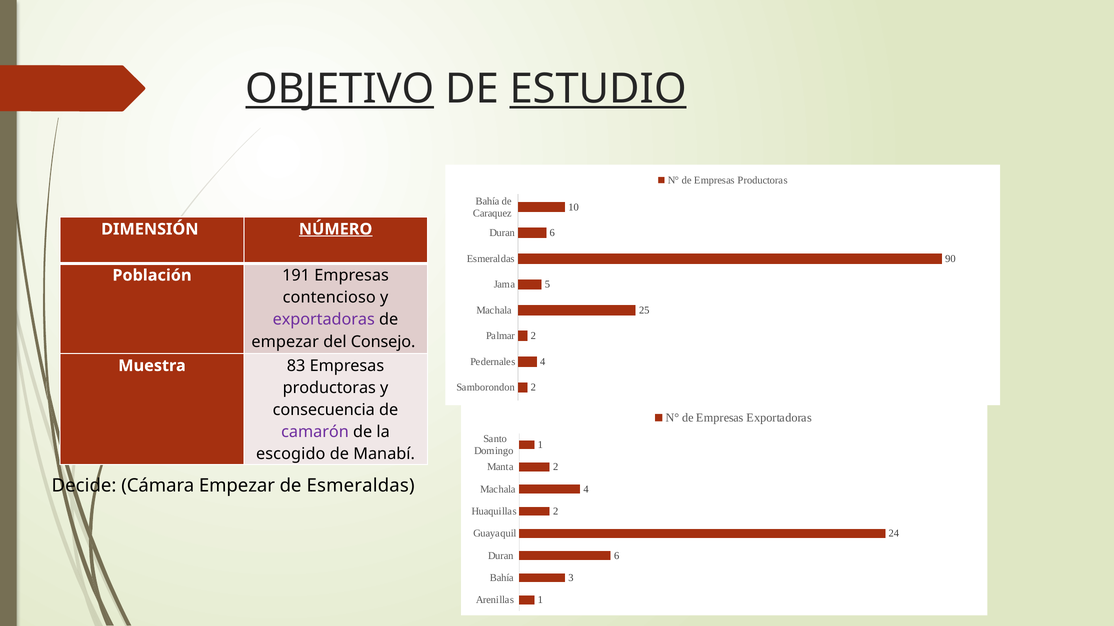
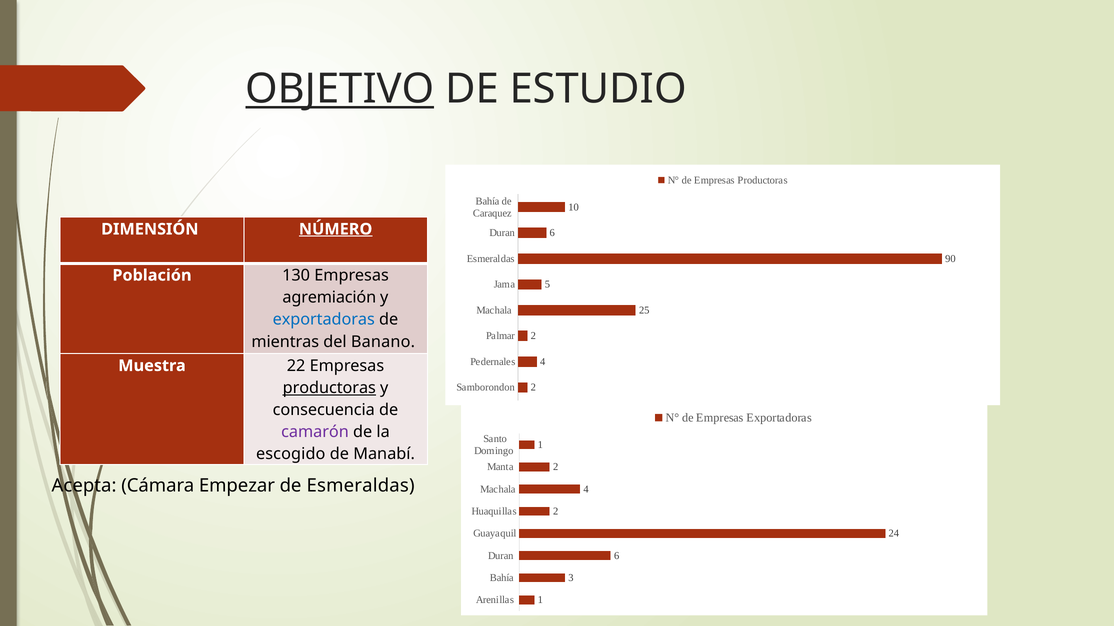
ESTUDIO underline: present -> none (598, 89)
191: 191 -> 130 (296, 276)
contencioso: contencioso -> agremiación (329, 298)
exportadoras colour: purple -> blue (324, 320)
empezar: empezar -> mientras (285, 342)
Consejo: Consejo -> Banano (383, 342)
83: 83 -> 22 (296, 366)
productoras underline: none -> present (329, 388)
Decide: Decide -> Acepta (84, 486)
